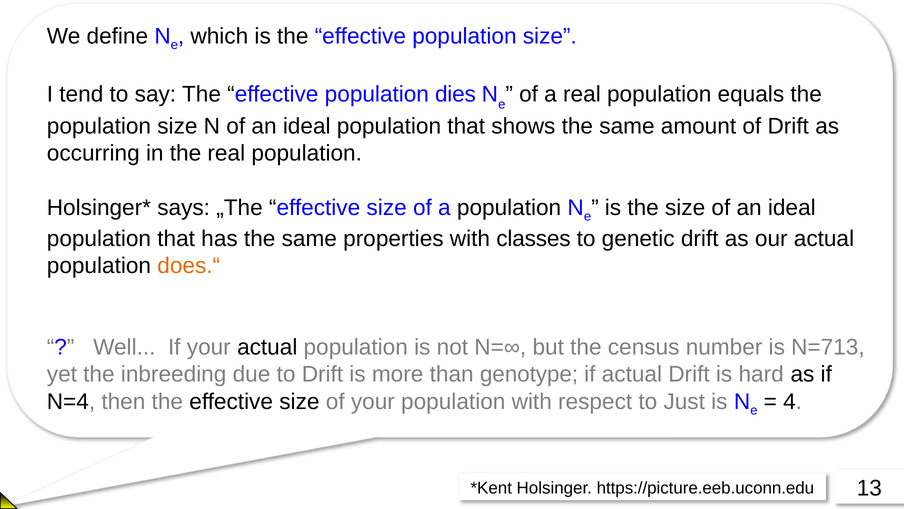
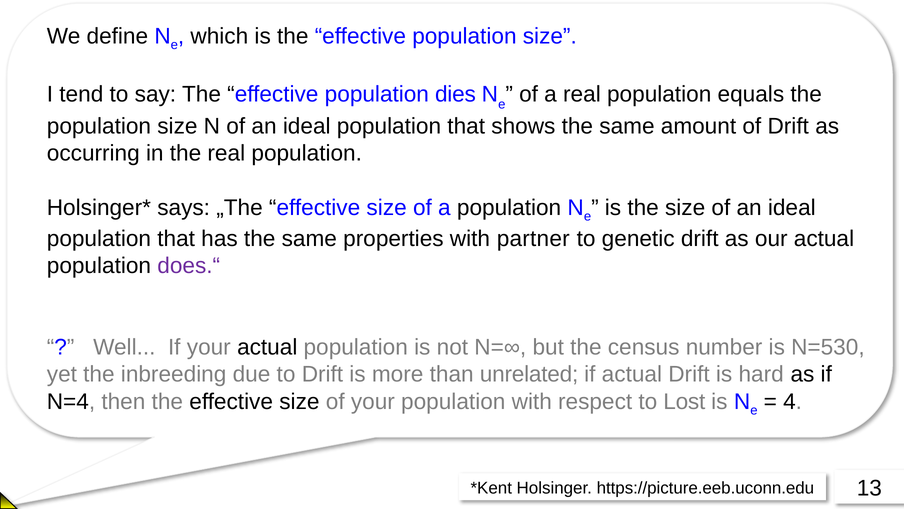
classes: classes -> partner (533, 238)
does.“ colour: orange -> purple (189, 266)
N=713: N=713 -> N=530 (828, 347)
genotype: genotype -> unrelated (529, 374)
Just: Just -> Lost (684, 401)
